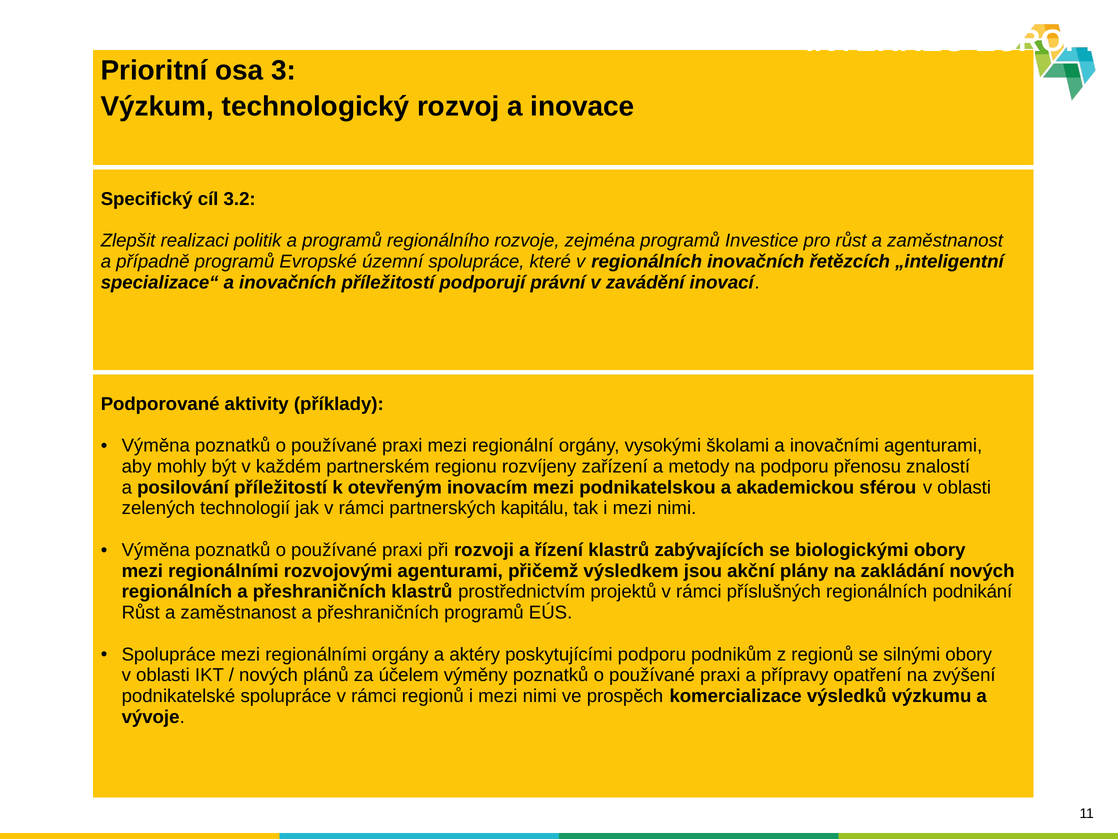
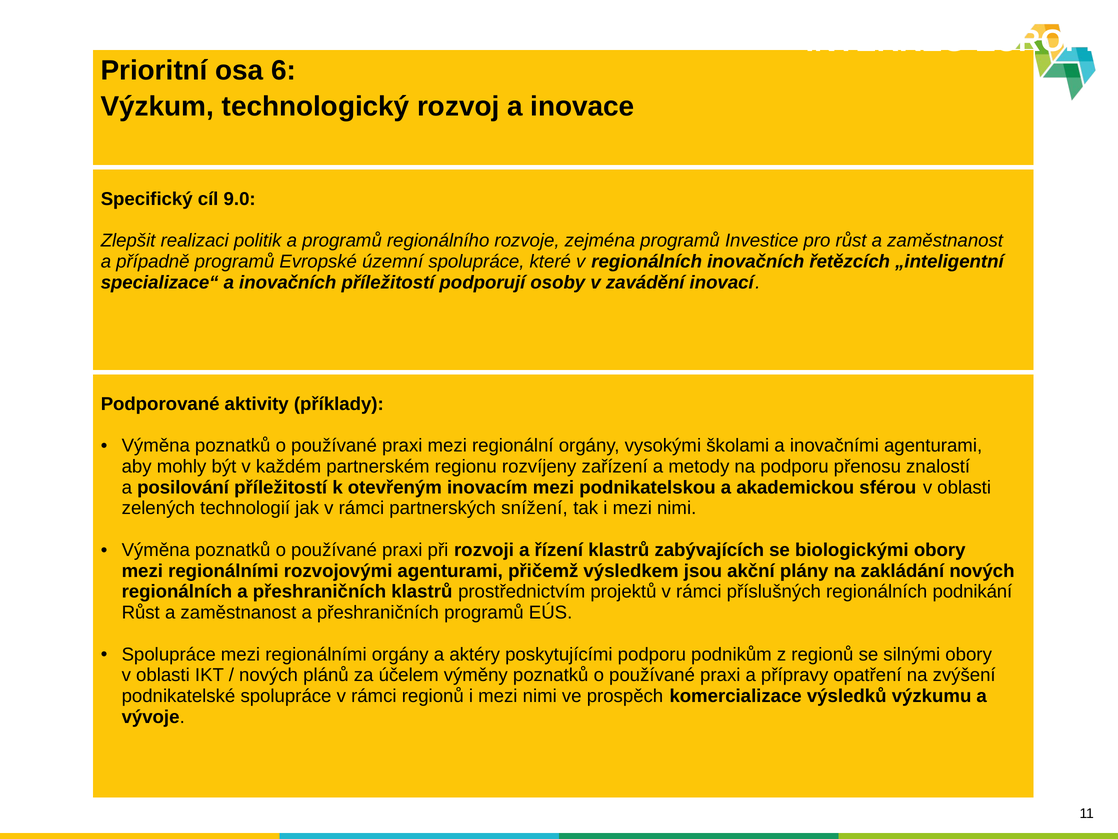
3: 3 -> 6 (284, 70)
3.2: 3.2 -> 9.0 (240, 199)
právní: právní -> osoby (558, 282)
kapitálu: kapitálu -> snížení (534, 508)
